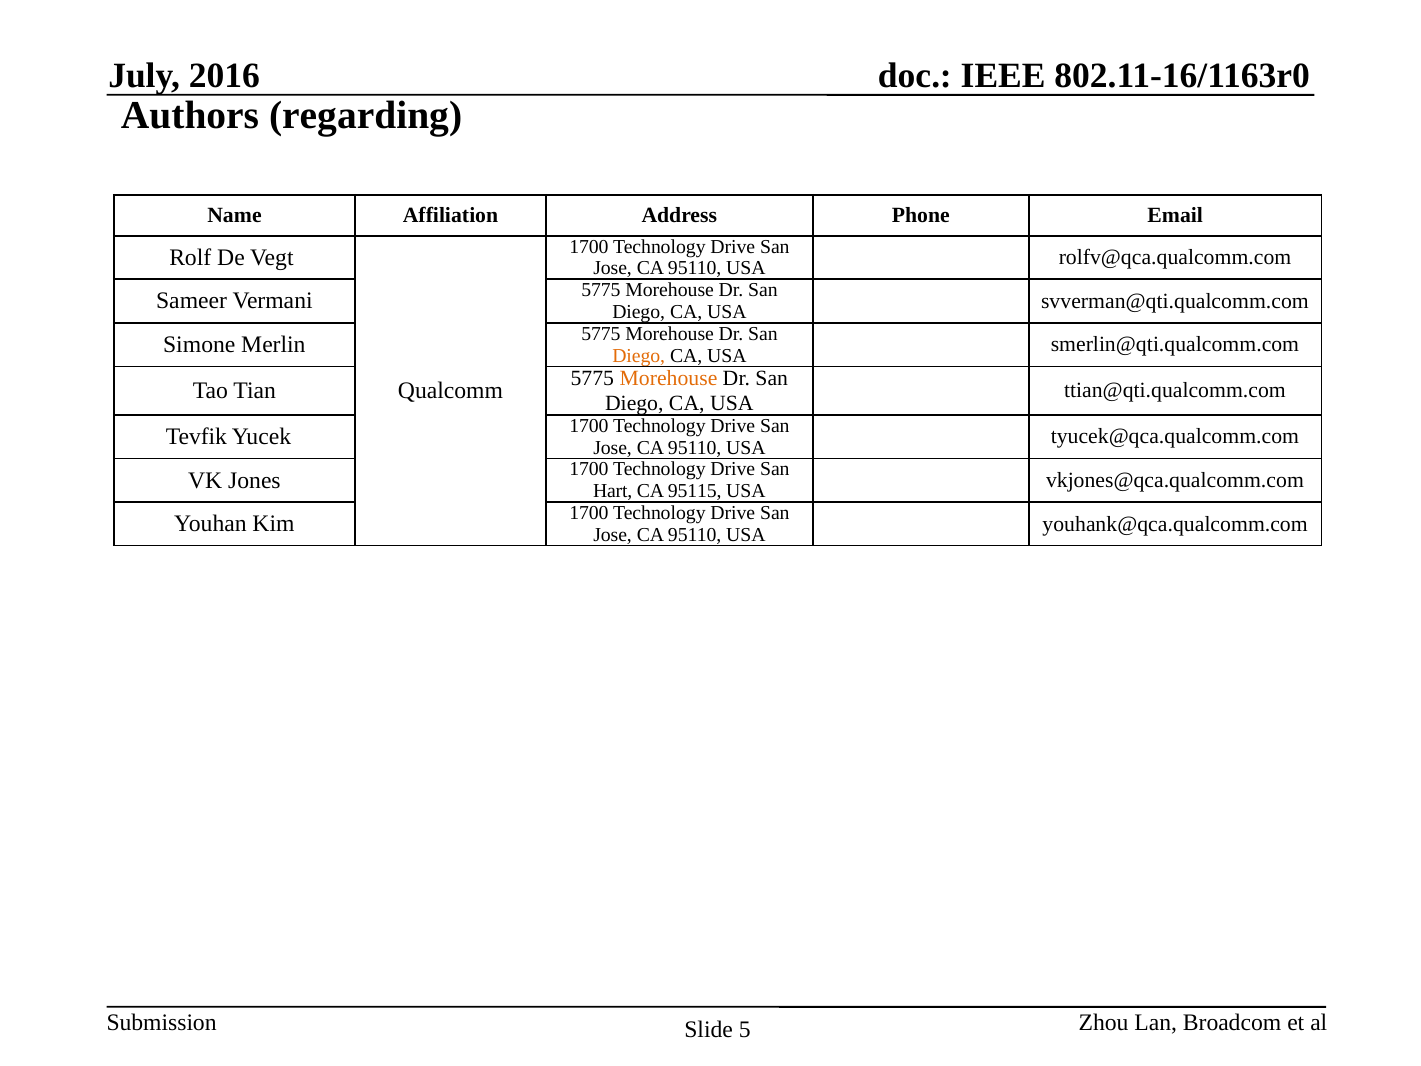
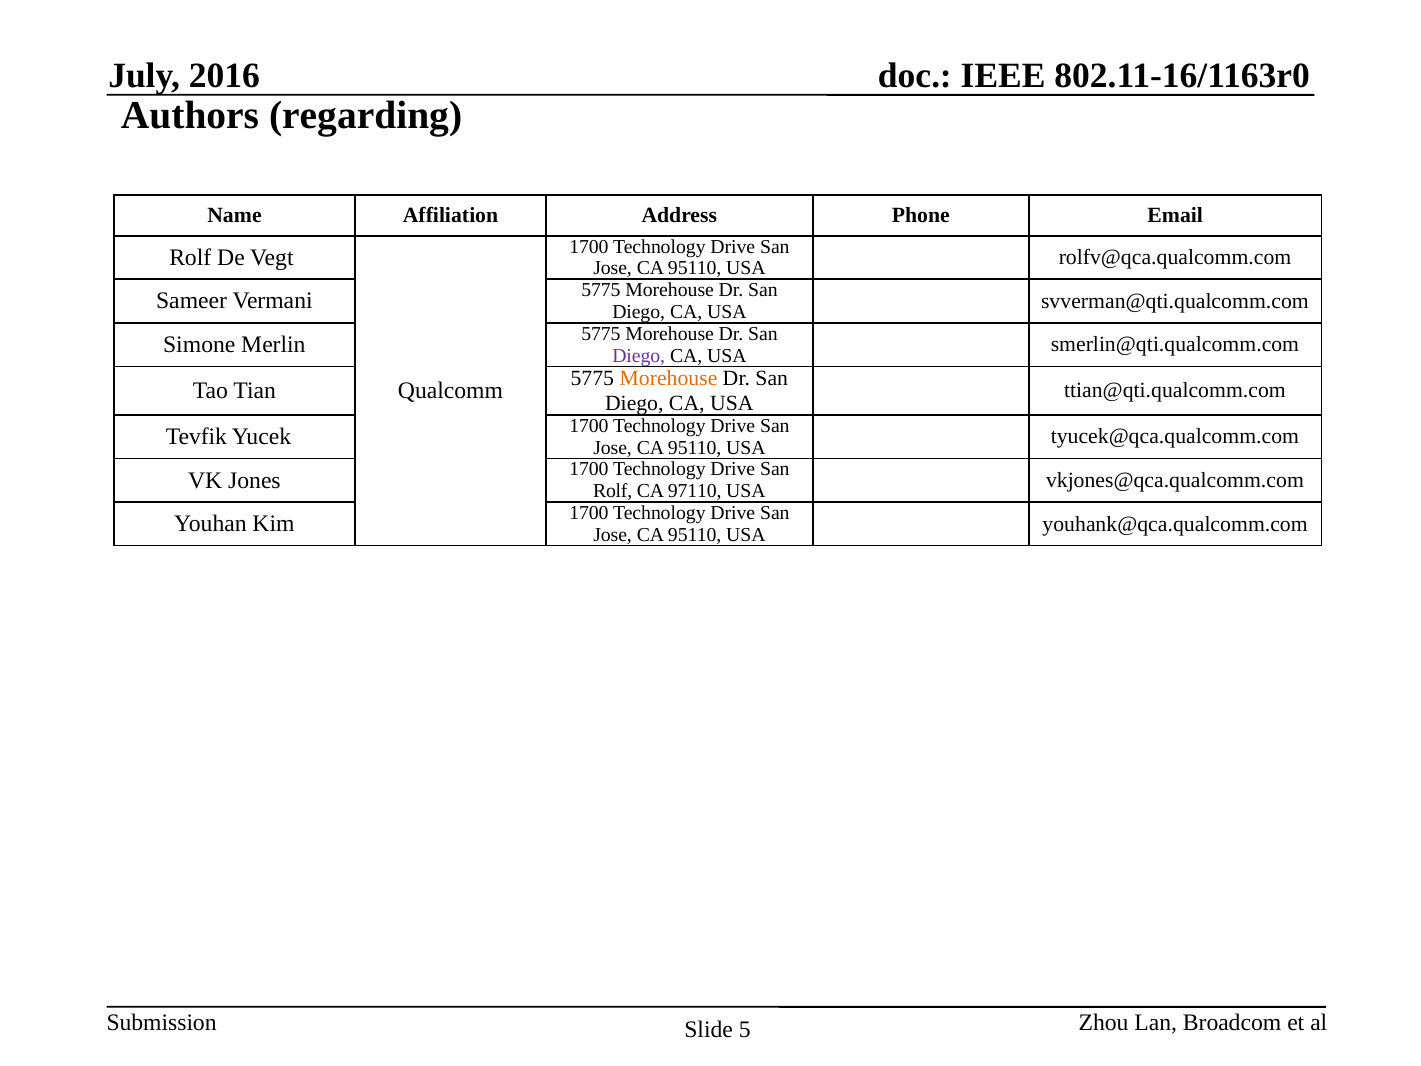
Diego colour: orange -> purple (639, 356)
Hart: Hart -> Rolf (613, 491)
95115: 95115 -> 97110 (695, 491)
